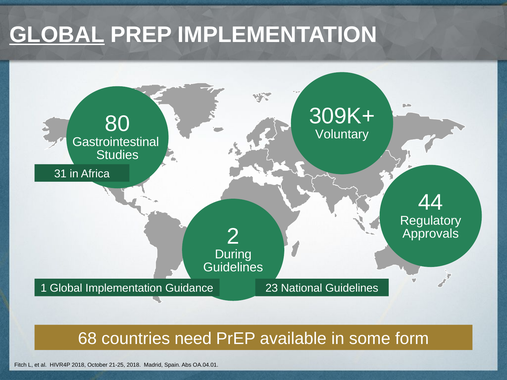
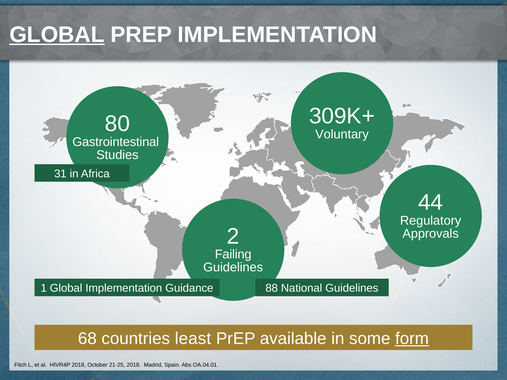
During: During -> Failing (233, 255)
23: 23 -> 88 (272, 288)
need: need -> least (193, 339)
form underline: none -> present (412, 339)
